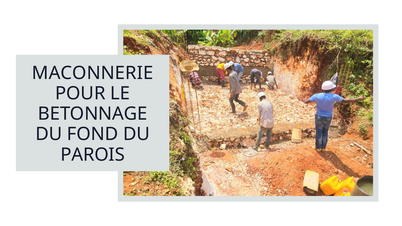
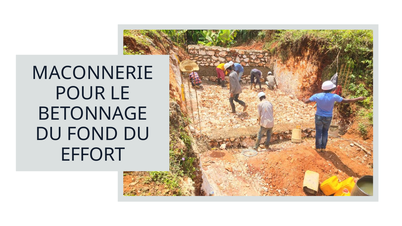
PAROIS: PAROIS -> EFFORT (93, 155)
